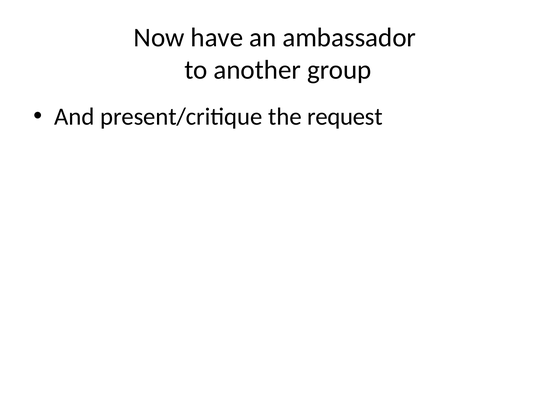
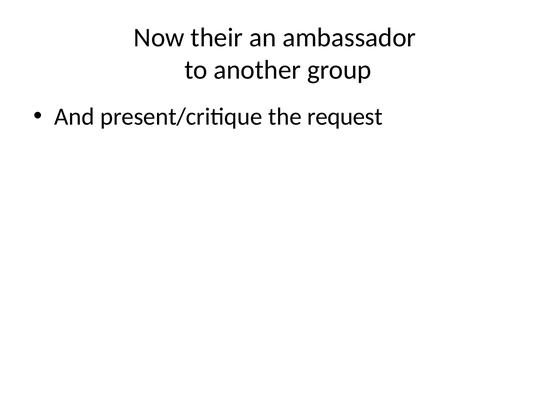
have: have -> their (217, 38)
